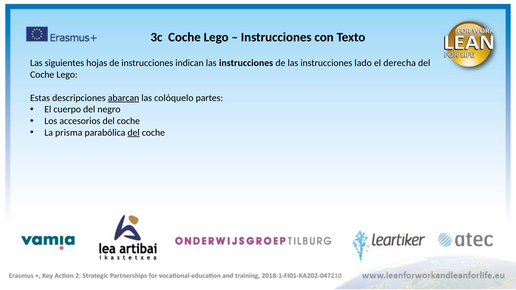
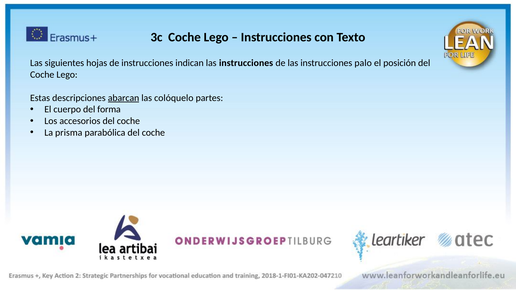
lado: lado -> palo (363, 63)
derecha: derecha -> posición (400, 63)
negro: negro -> forma (109, 110)
del underline: present -> none (134, 133)
